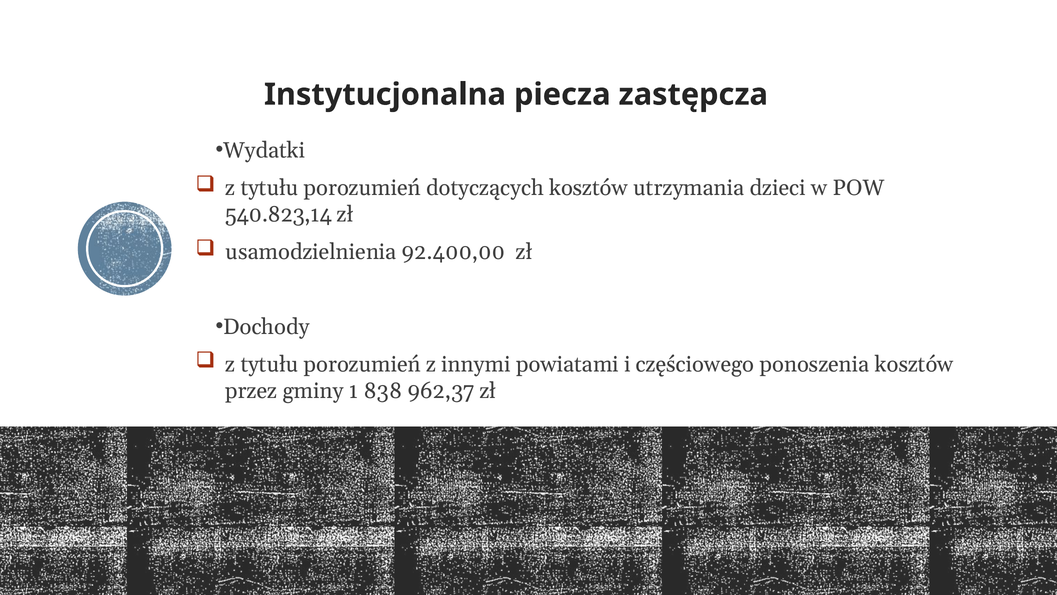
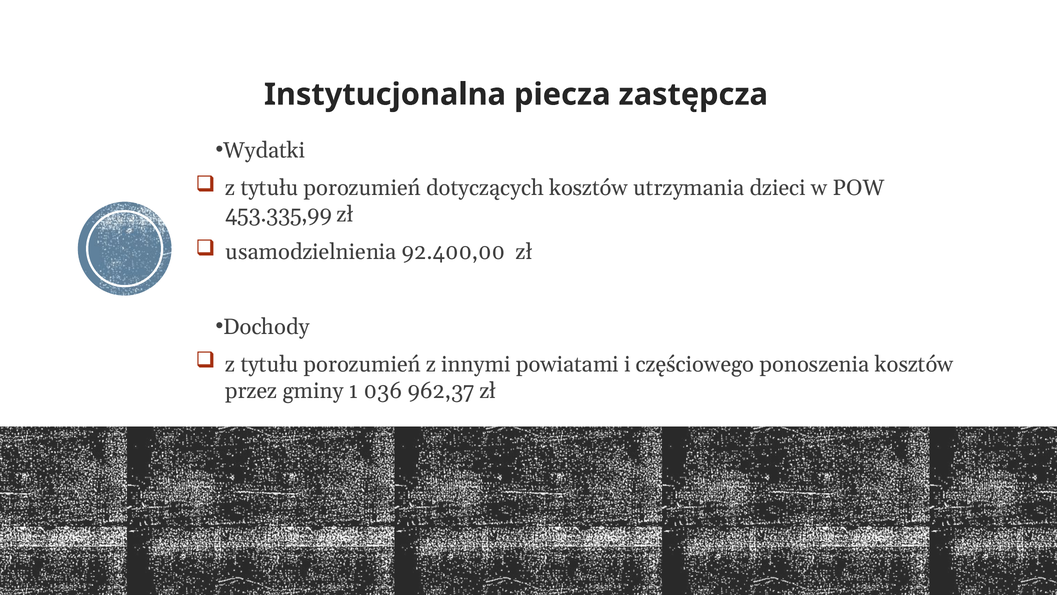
540.823,14: 540.823,14 -> 453.335,99 (279, 214)
838: 838 -> 036 (383, 390)
